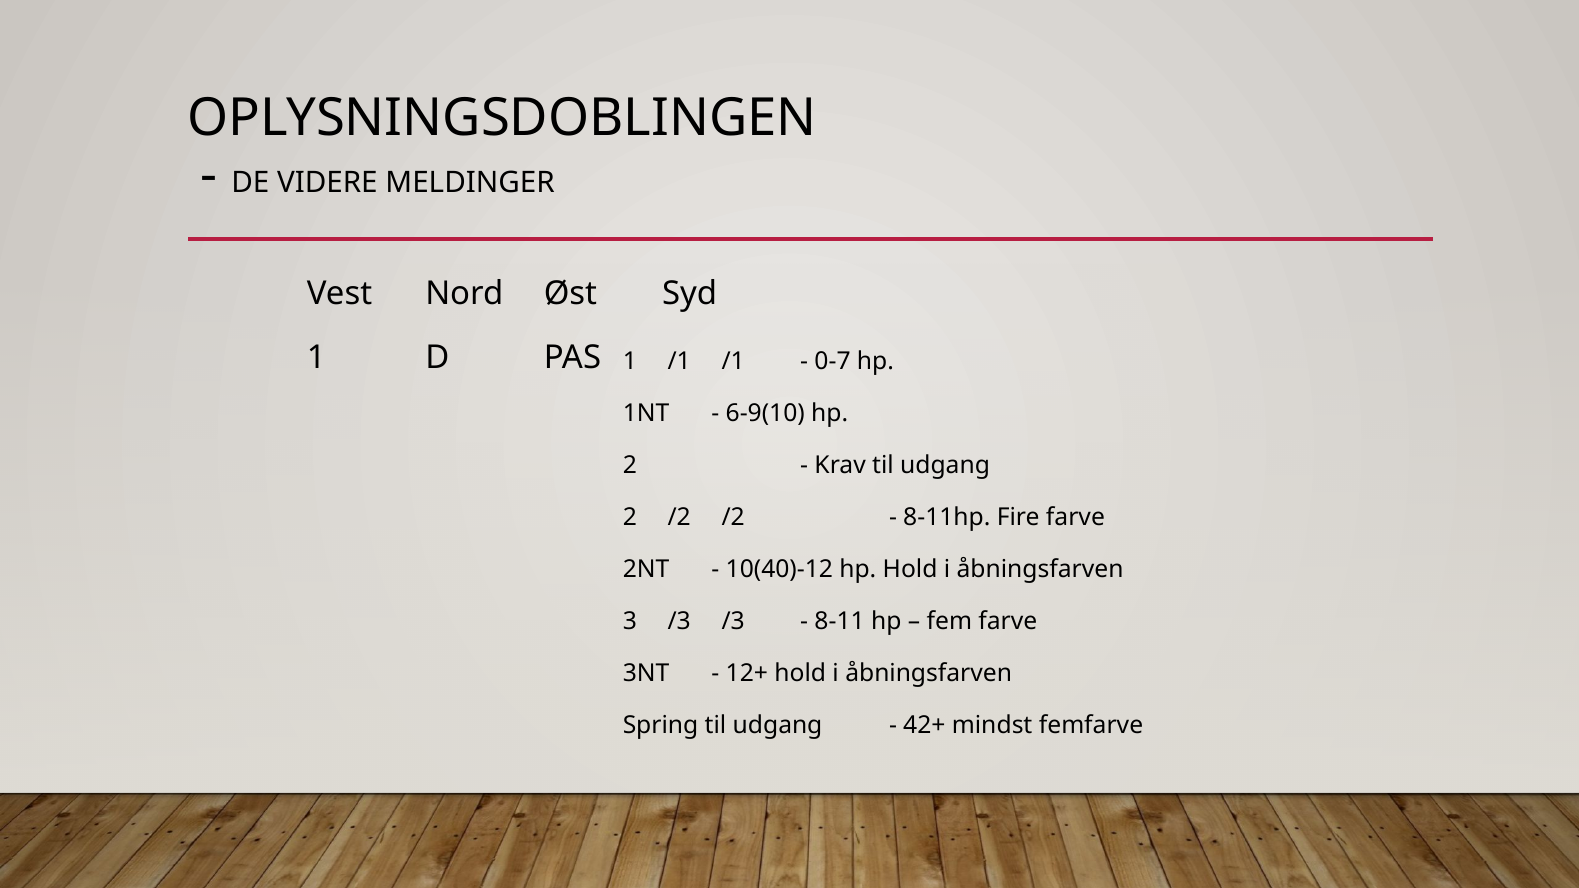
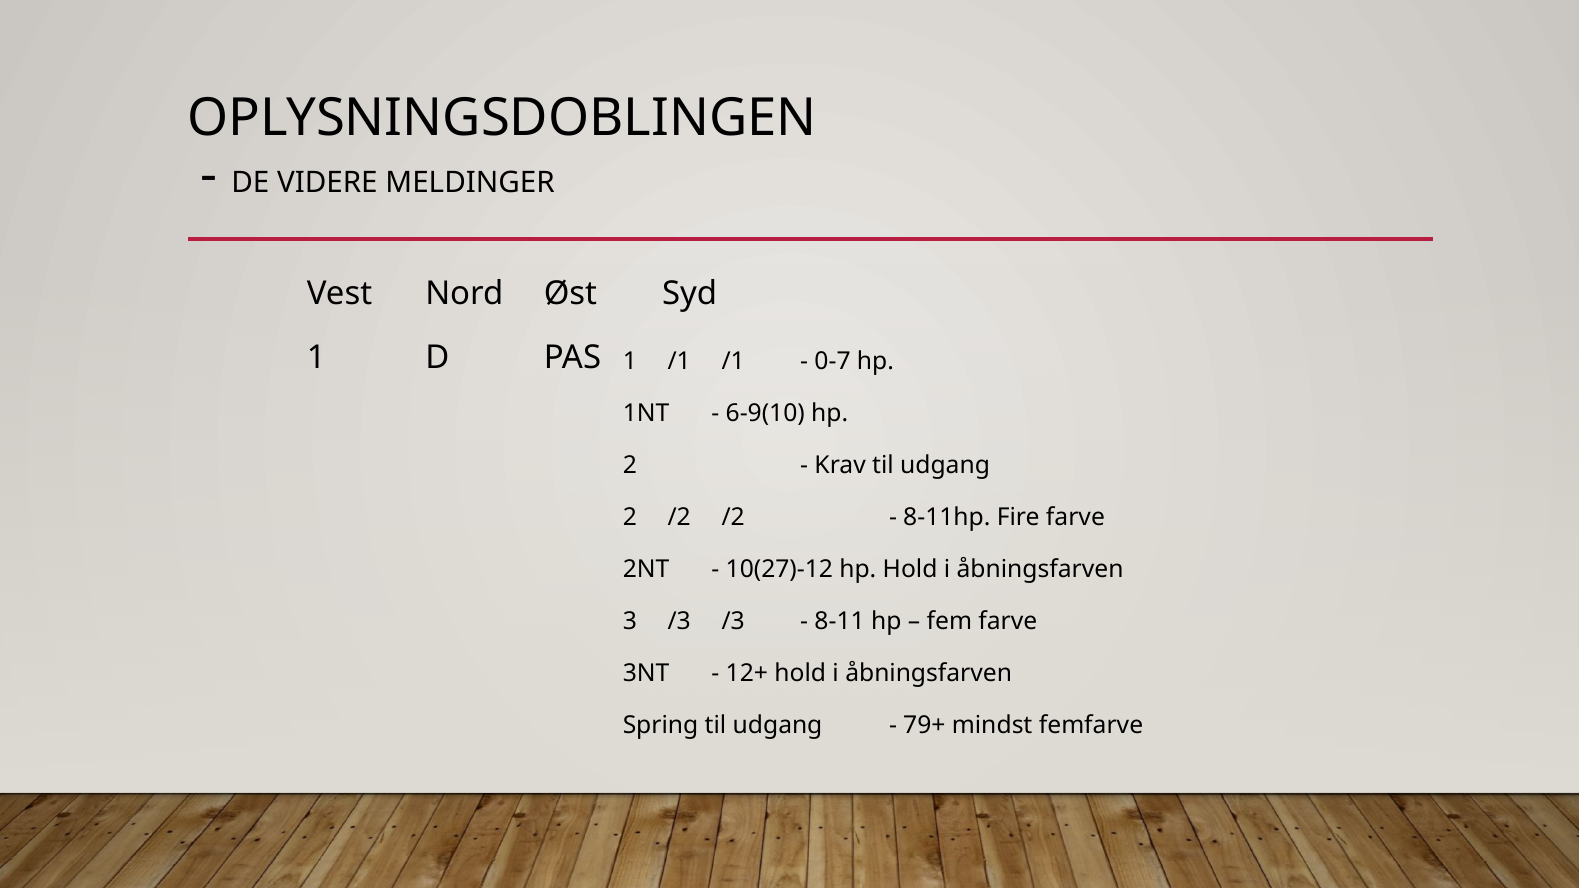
10(40)-12: 10(40)-12 -> 10(27)-12 (779, 570)
42+: 42+ -> 79+ (924, 726)
